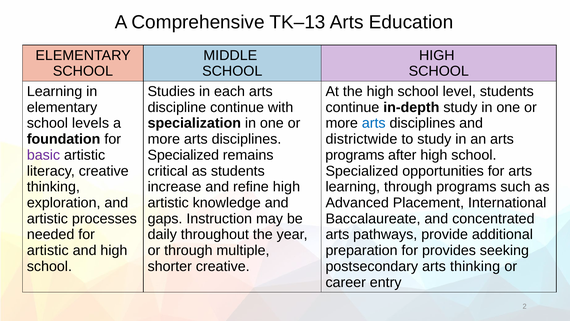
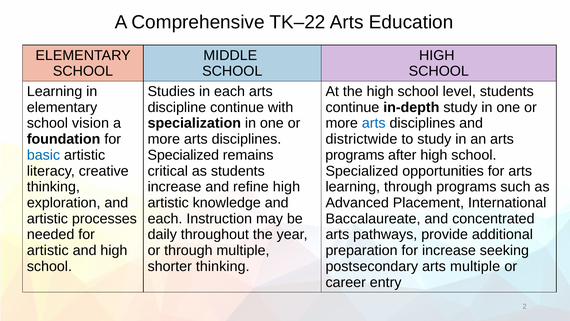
TK–13: TK–13 -> TK–22 (298, 22)
levels: levels -> vision (91, 123)
basic colour: purple -> blue (43, 155)
gaps: gaps -> each (165, 218)
for provides: provides -> increase (449, 250)
shorter creative: creative -> thinking (223, 266)
arts thinking: thinking -> multiple (475, 266)
